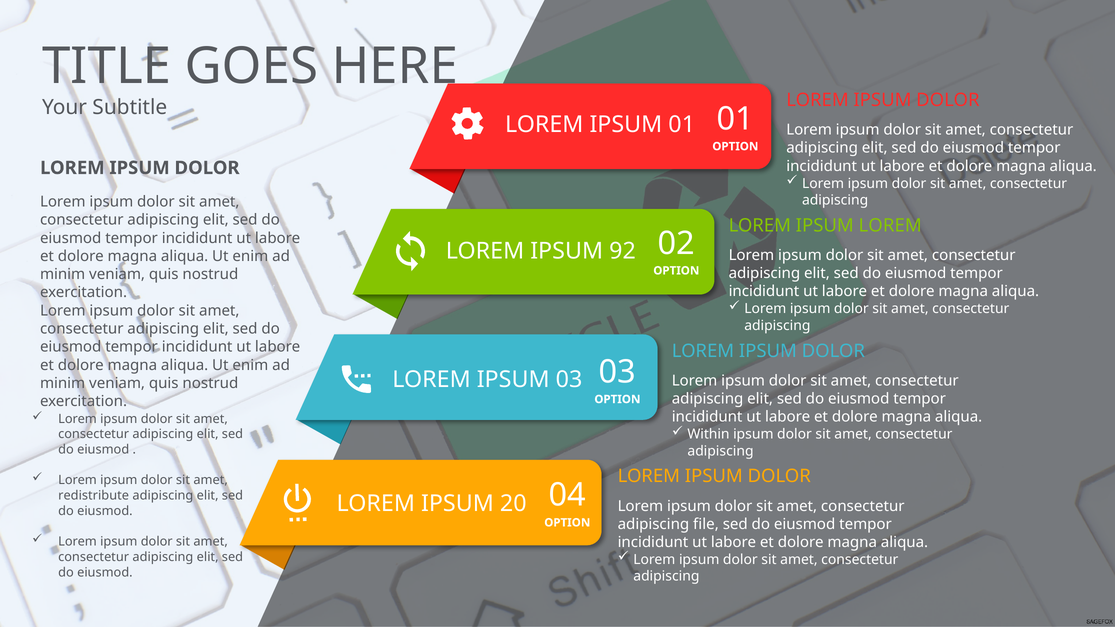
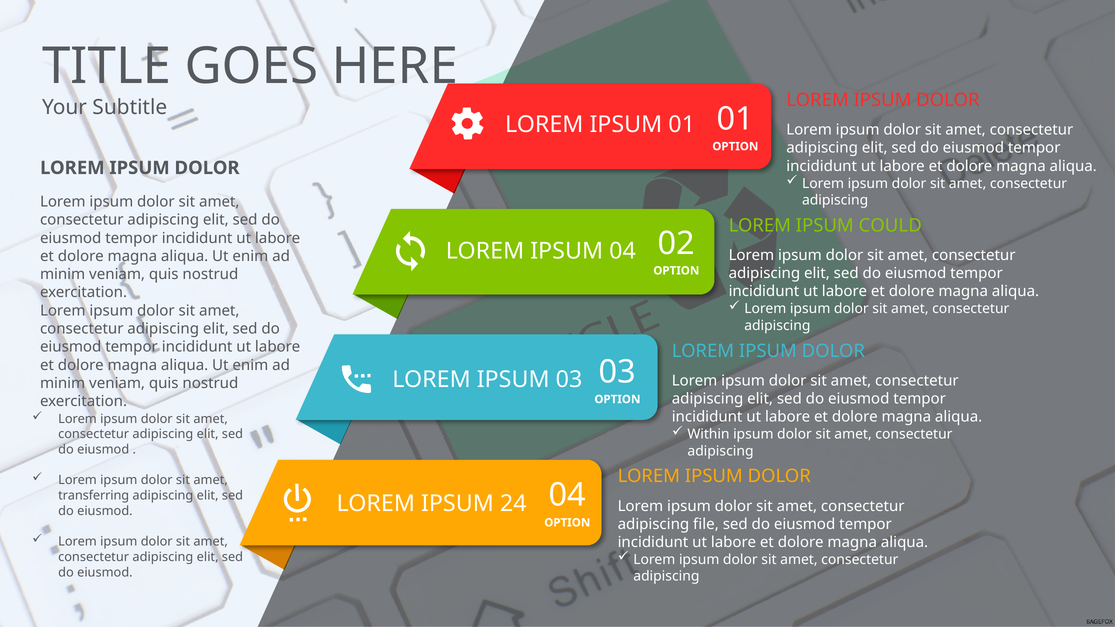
IPSUM LOREM: LOREM -> COULD (890, 226)
IPSUM 92: 92 -> 04 (622, 251)
redistribute: redistribute -> transferring (94, 496)
20: 20 -> 24 (513, 504)
